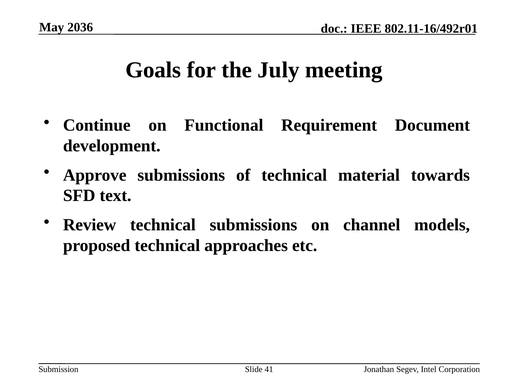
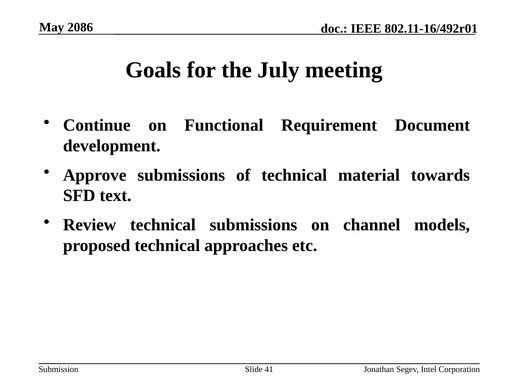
2036: 2036 -> 2086 (80, 27)
